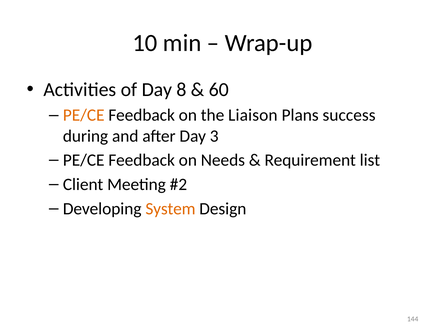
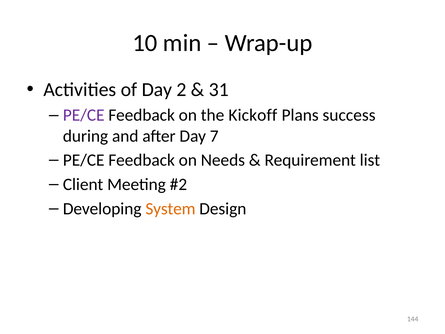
8: 8 -> 2 (181, 90)
60: 60 -> 31 (219, 90)
PE/CE colour: orange -> purple (84, 115)
Liaison: Liaison -> Kickoff (253, 115)
3: 3 -> 7 (214, 136)
